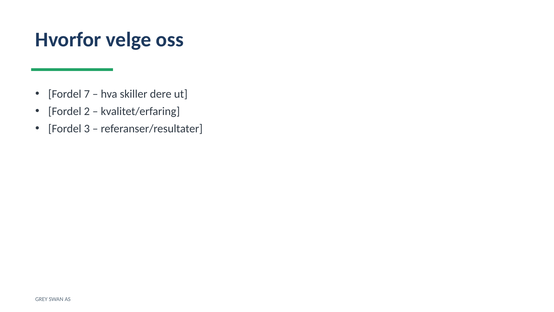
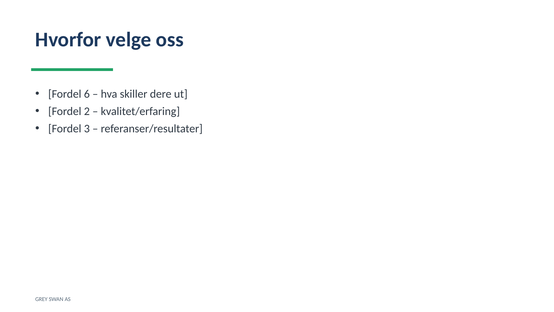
7: 7 -> 6 (87, 94)
